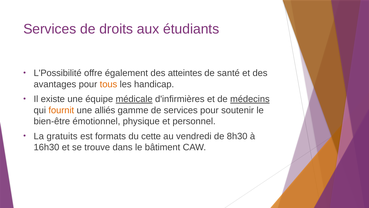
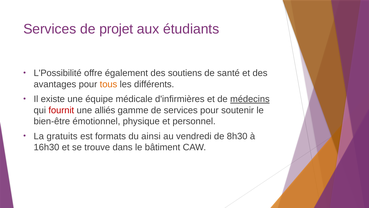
droits: droits -> projet (116, 29)
atteintes: atteintes -> soutiens (185, 73)
handicap: handicap -> différents (154, 84)
médicale underline: present -> none (134, 99)
fournit colour: orange -> red (61, 110)
cette: cette -> ainsi (151, 136)
